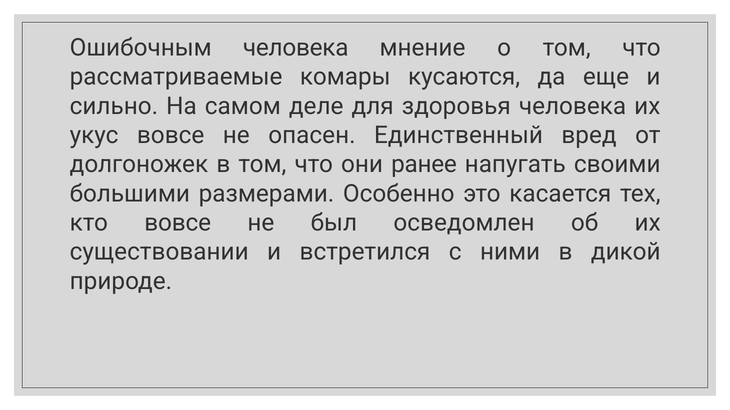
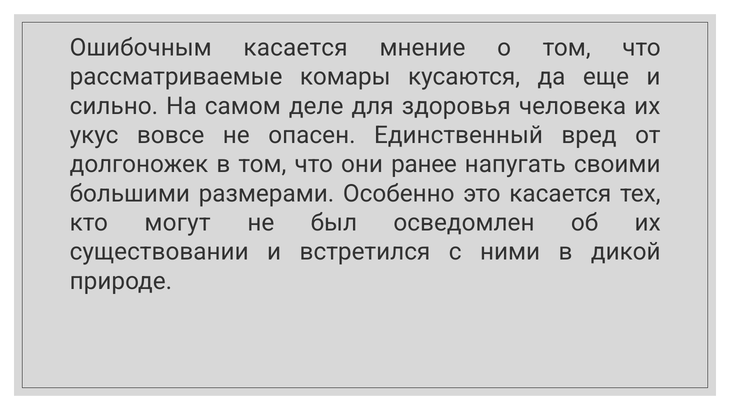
Ошибочным человека: человека -> касается (296, 48)
кто вовсе: вовсе -> могут (178, 223)
